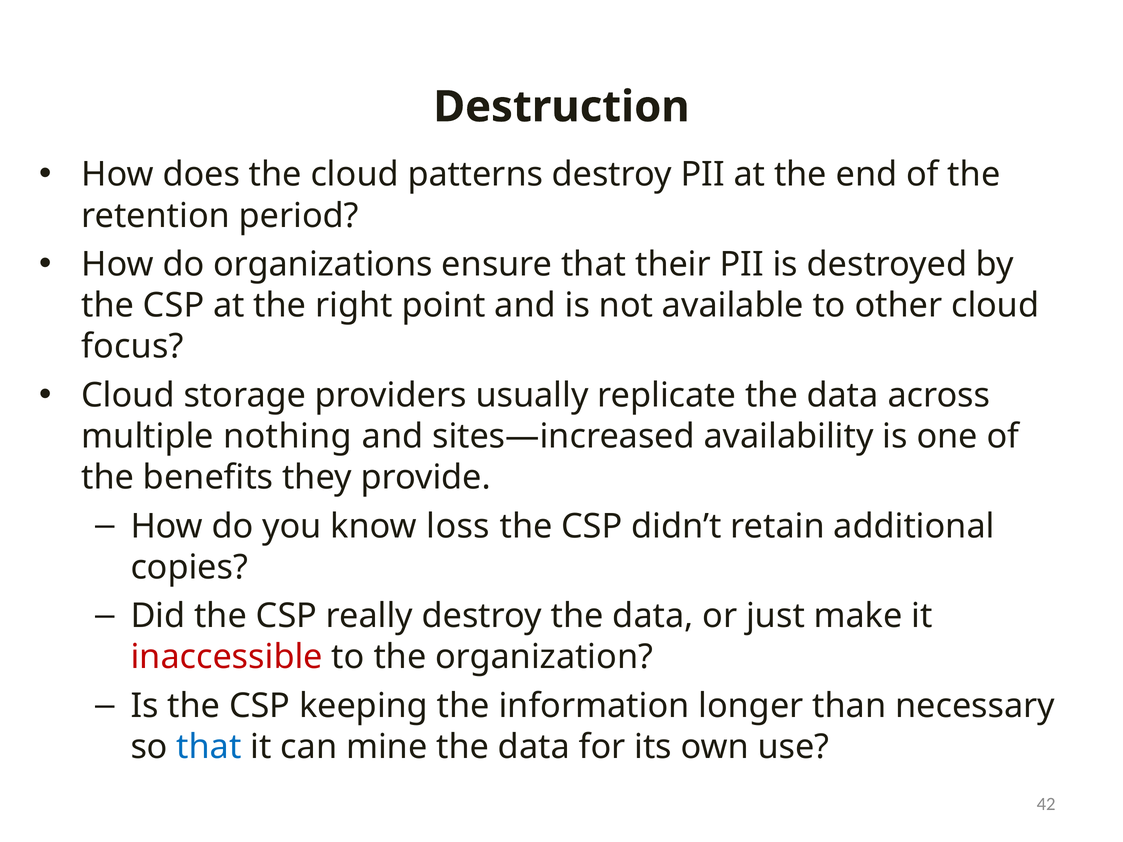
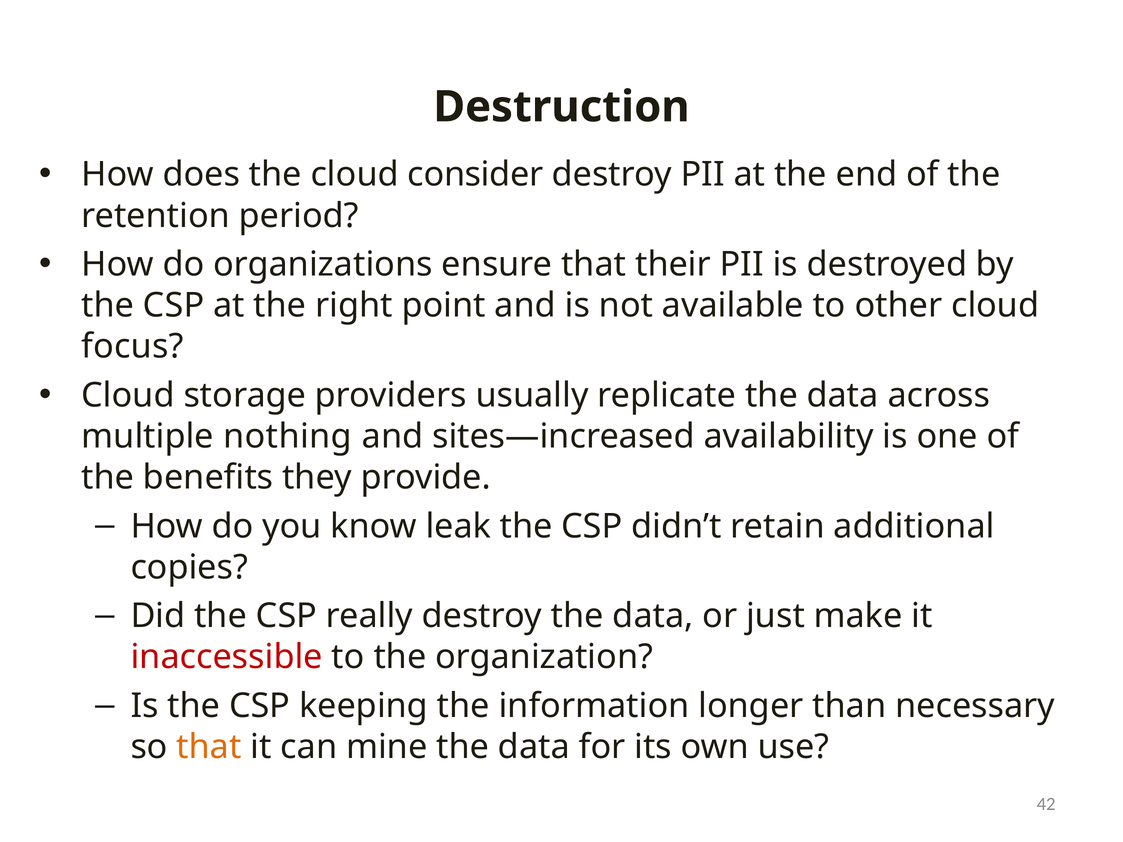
patterns: patterns -> consider (475, 175)
loss: loss -> leak (458, 526)
that colour: blue -> orange (209, 747)
